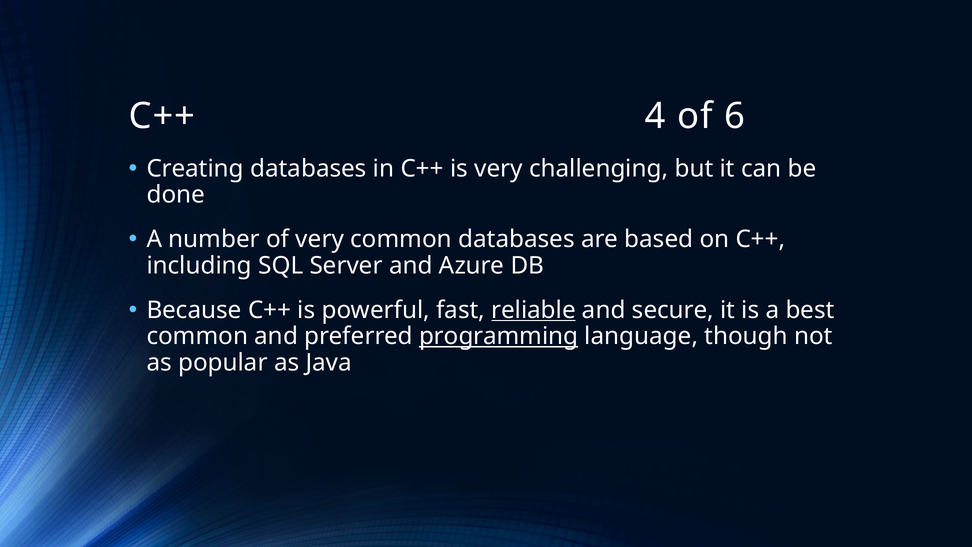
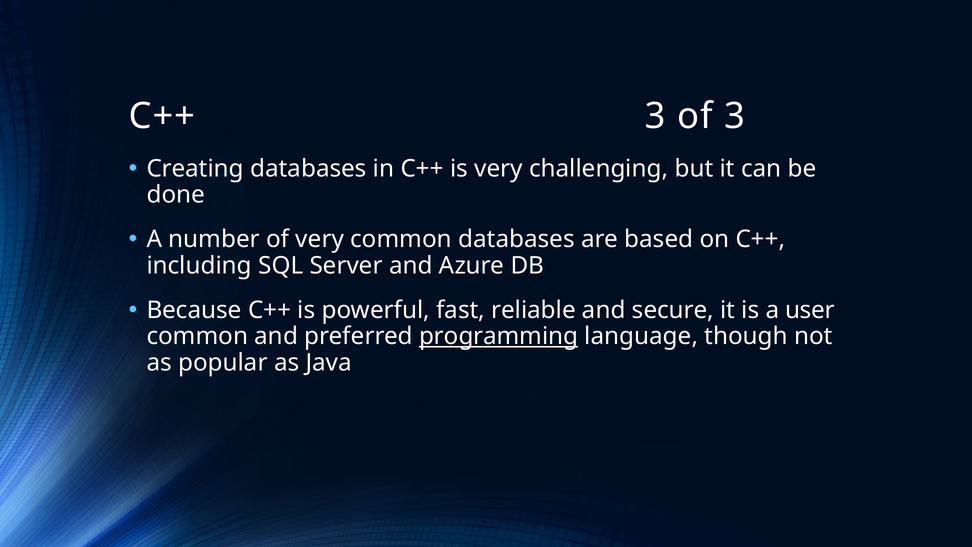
C++ 4: 4 -> 3 (655, 116)
of 6: 6 -> 3 (735, 116)
reliable underline: present -> none (534, 310)
best: best -> user (810, 310)
